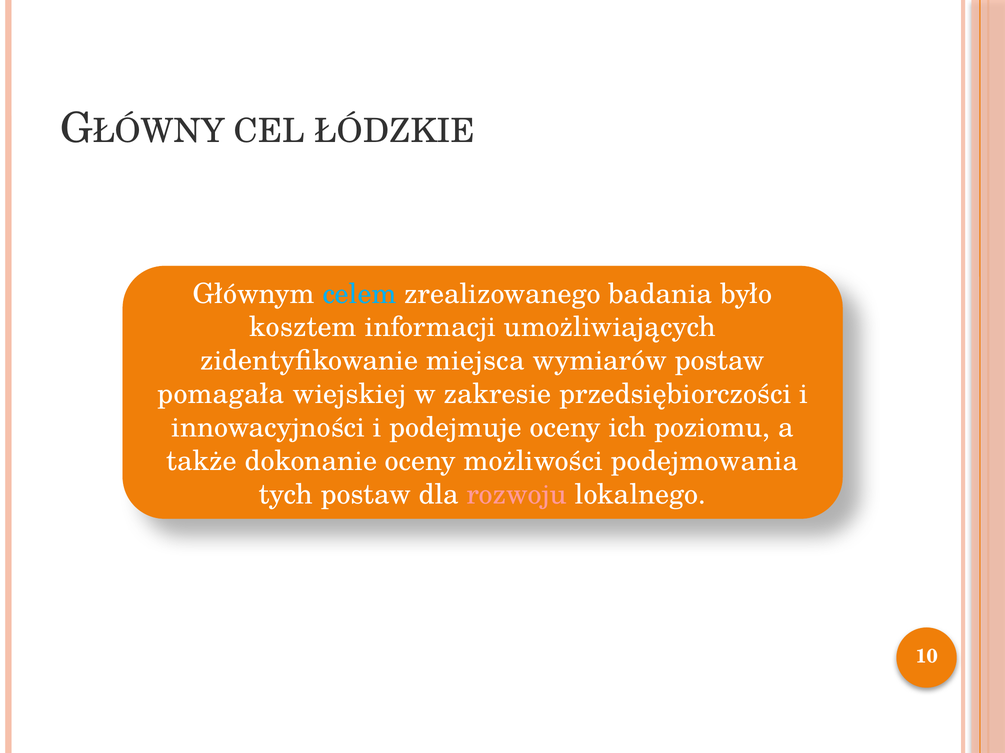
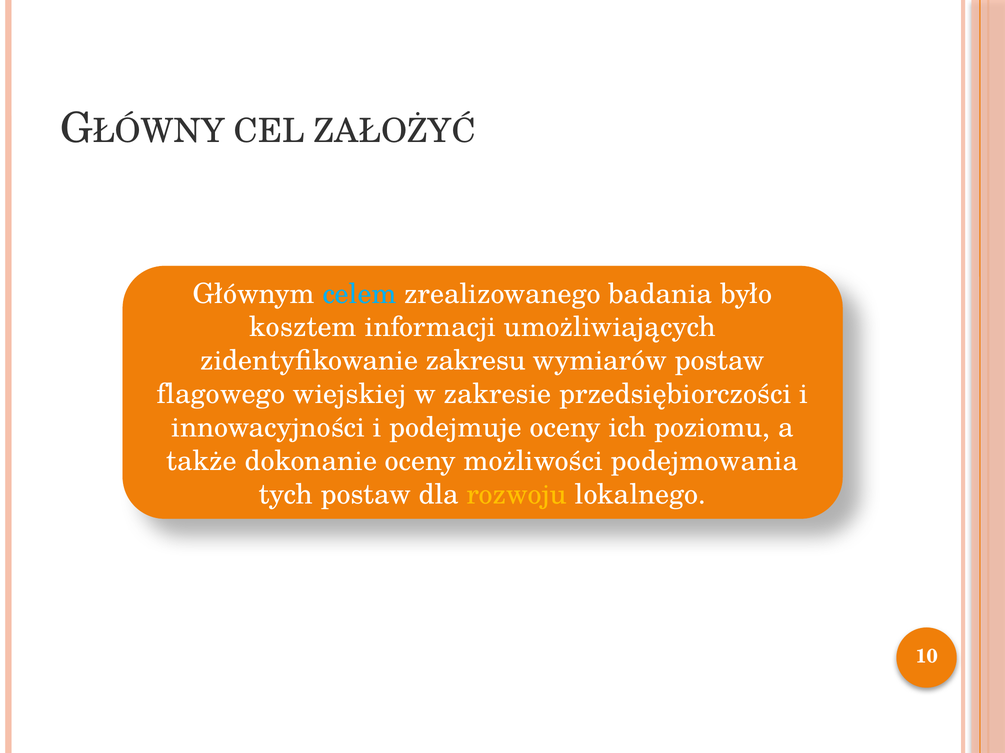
ŁÓDZKIE: ŁÓDZKIE -> ZAŁOŻYĆ (395, 131)
miejsca: miejsca -> zakresu (476, 361)
pomagała: pomagała -> flagowego (221, 395)
rozwoju colour: pink -> yellow (517, 495)
